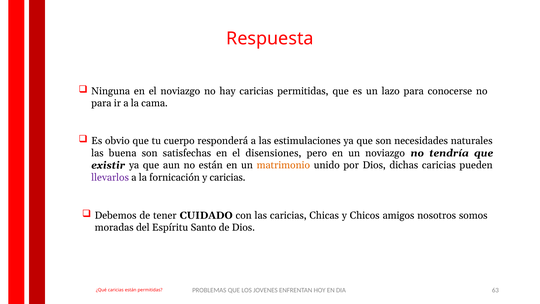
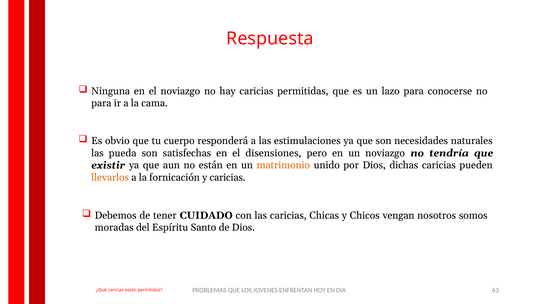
buena: buena -> pueda (123, 153)
llevarlos colour: purple -> orange (110, 177)
amigos: amigos -> vengan (398, 215)
